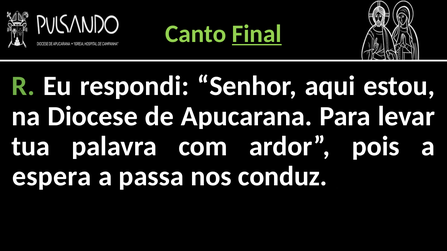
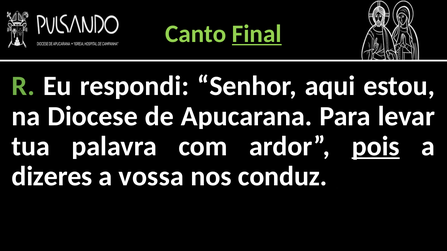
pois underline: none -> present (376, 147)
espera: espera -> dizeres (52, 177)
passa: passa -> vossa (151, 177)
